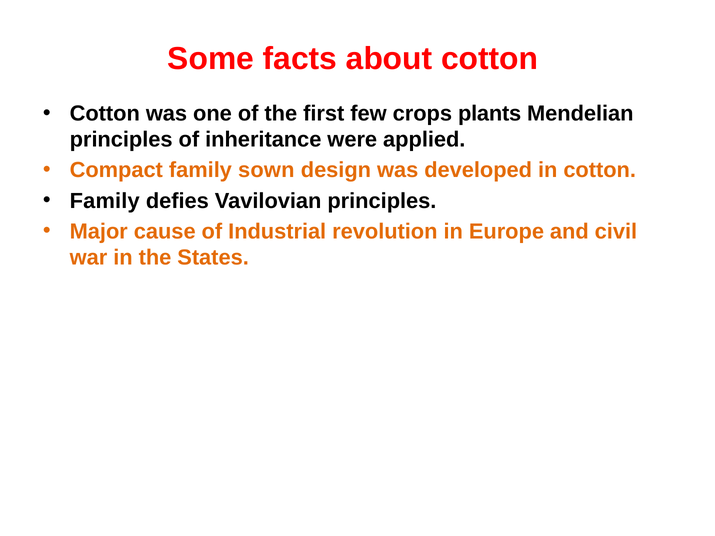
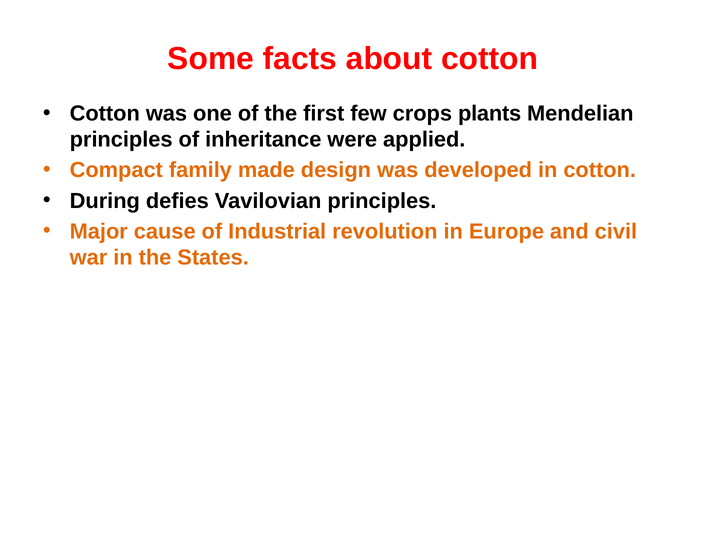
sown: sown -> made (266, 170)
Family: Family -> During (105, 201)
